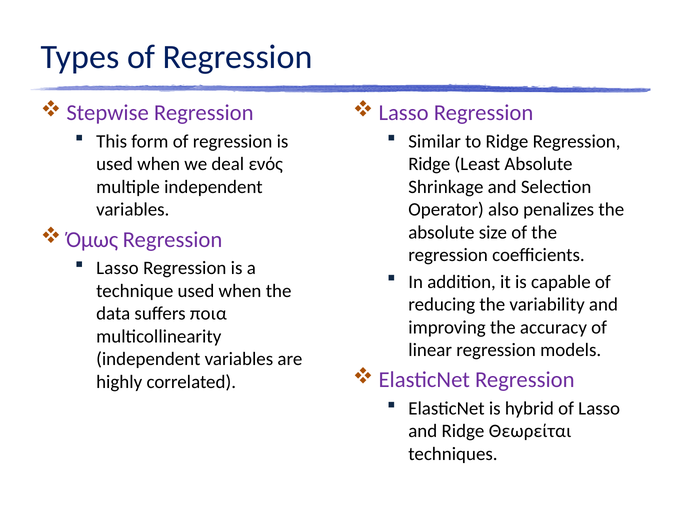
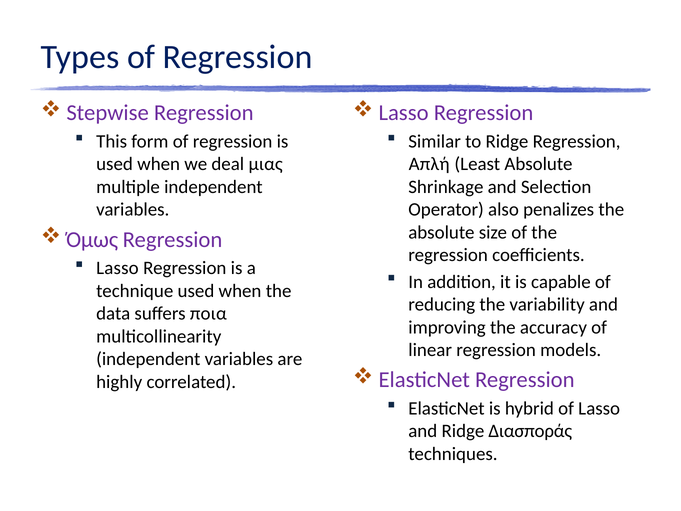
ενός: ενός -> μιας (266, 164)
Ridge: Ridge -> Απλή (429, 164)
Θεωρείται: Θεωρείται -> Διασποράς (530, 431)
